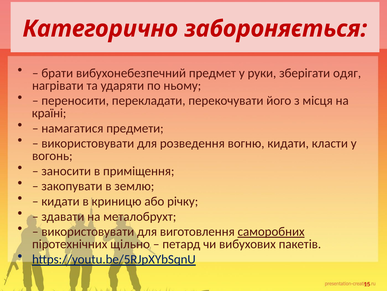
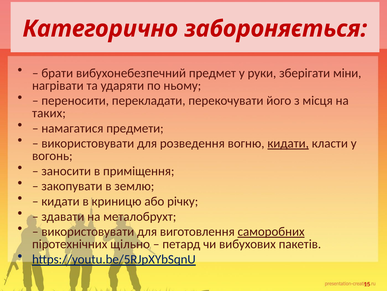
одяг: одяг -> міни (347, 73)
країні: країні -> таких (49, 113)
кидати underline: none -> present (288, 143)
